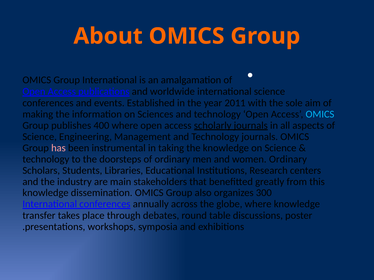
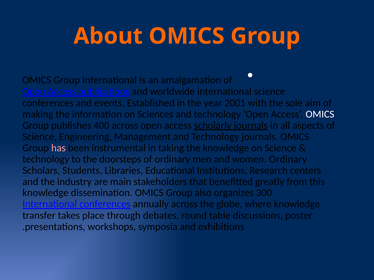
2011: 2011 -> 2001 (235, 103)
OMICS colour: light blue -> white (320, 114)
400 where: where -> across (125, 126)
